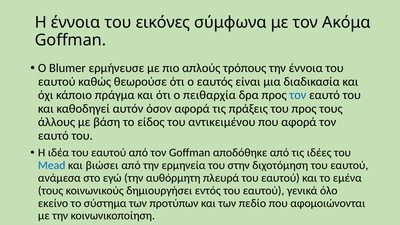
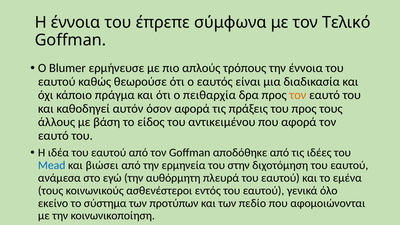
εικόνες: εικόνες -> έπρεπε (163, 22)
Ακόμα: Ακόμα -> Τελικό (346, 22)
τον colour: blue -> orange (298, 95)
δημιουργήσει: δημιουργήσει -> ασθενέστεροι (159, 191)
